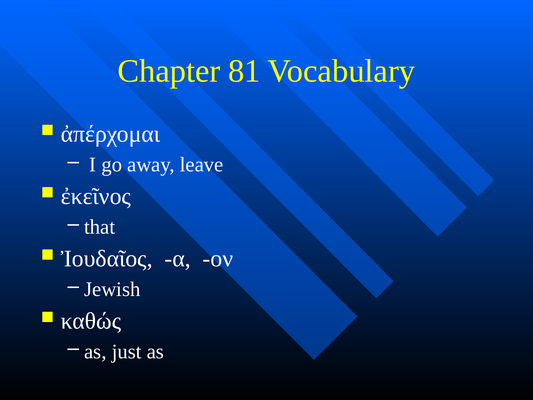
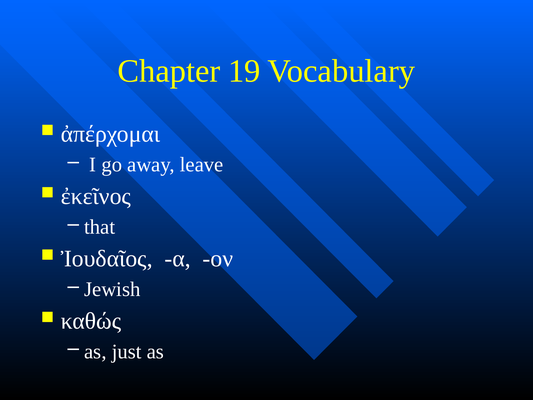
81: 81 -> 19 (244, 71)
